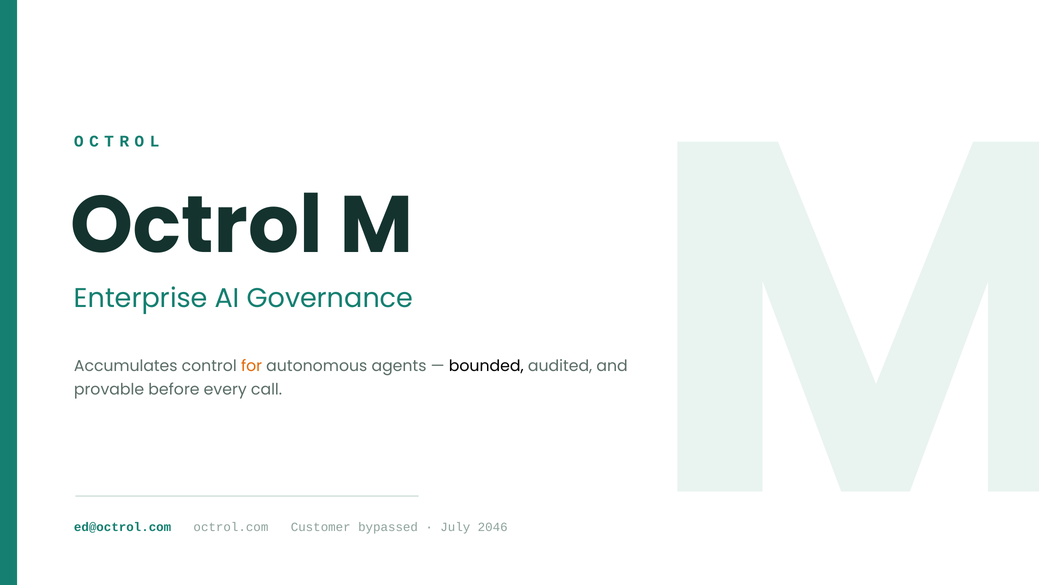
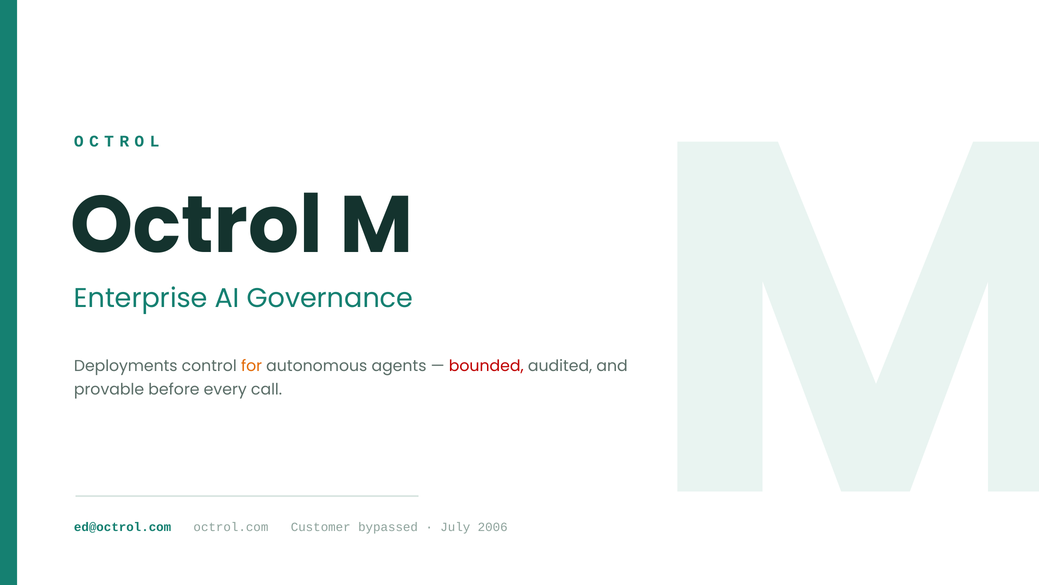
Accumulates: Accumulates -> Deployments (126, 366)
bounded colour: black -> red (486, 366)
2046: 2046 -> 2006 (493, 527)
